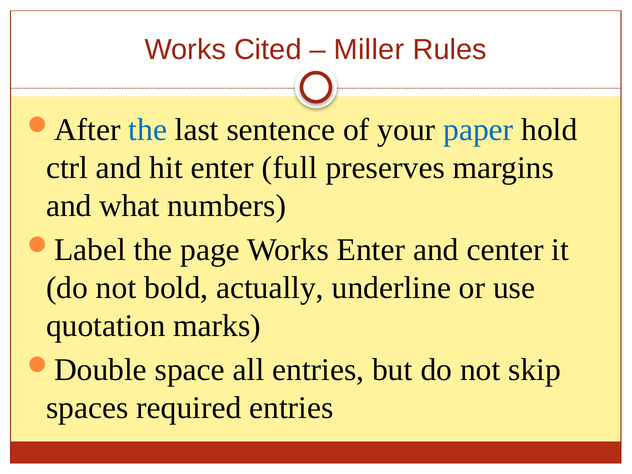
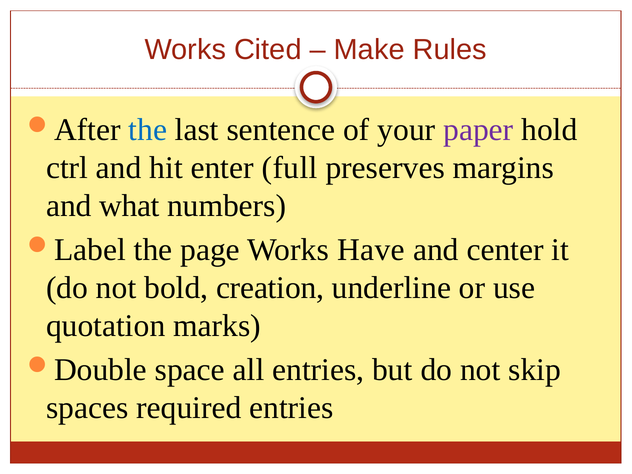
Miller: Miller -> Make (369, 50)
paper colour: blue -> purple (478, 130)
Works Enter: Enter -> Have (371, 250)
actually: actually -> creation (270, 288)
